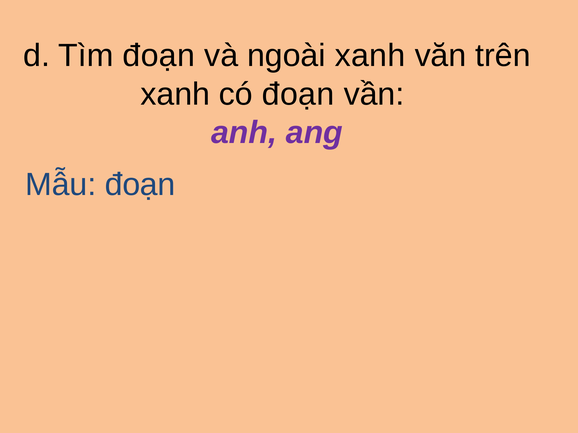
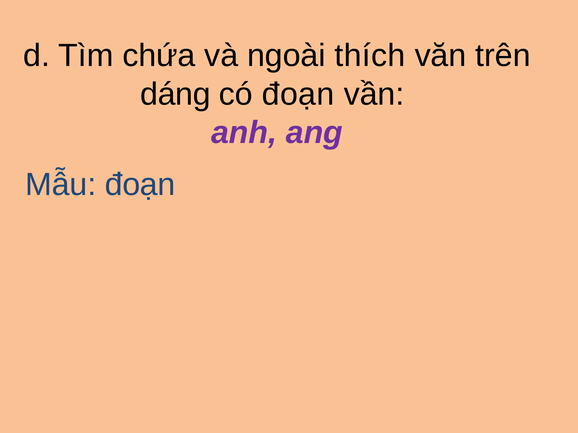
Tìm đoạn: đoạn -> chứa (159, 56)
ngoài xanh: xanh -> thích (370, 56)
xanh: xanh -> dáng (175, 94)
